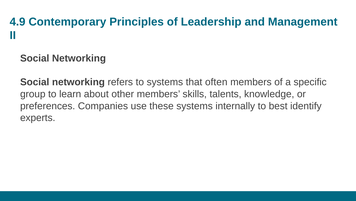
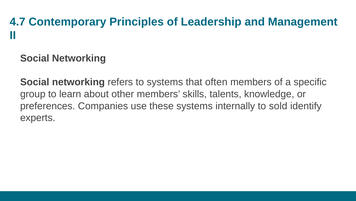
4.9: 4.9 -> 4.7 (18, 22)
best: best -> sold (278, 106)
